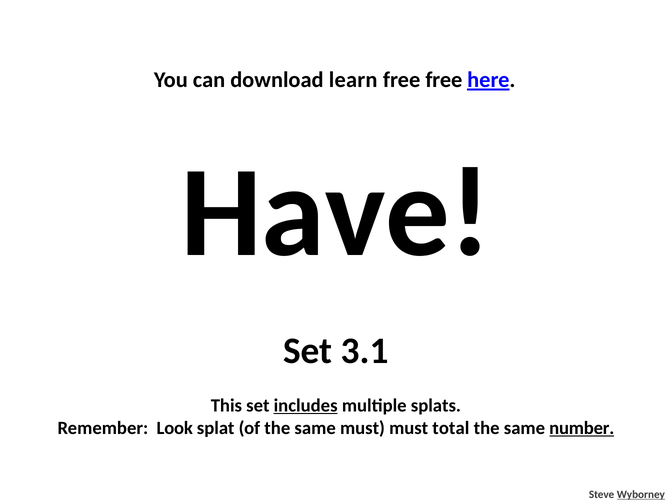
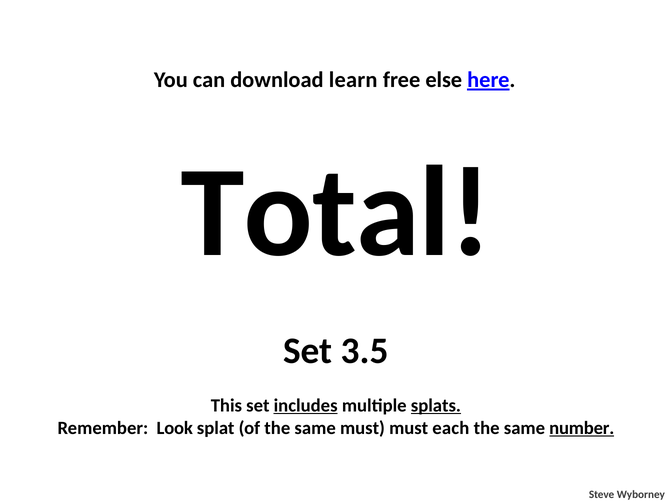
free free: free -> else (444, 80)
Have: Have -> Total (336, 213)
3.1: 3.1 -> 3.5 (365, 351)
splats underline: none -> present (436, 406)
total: total -> each (451, 428)
Wyborney underline: present -> none (641, 494)
